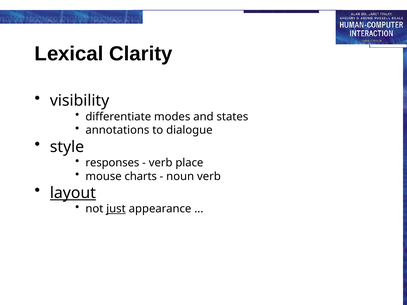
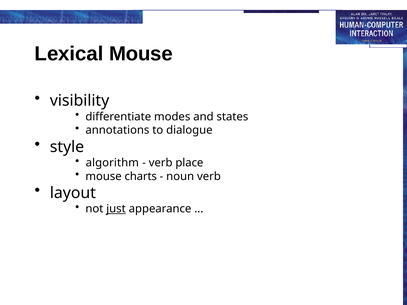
Lexical Clarity: Clarity -> Mouse (141, 54)
responses: responses -> algorithm (112, 163)
layout underline: present -> none (73, 193)
